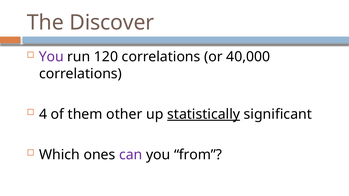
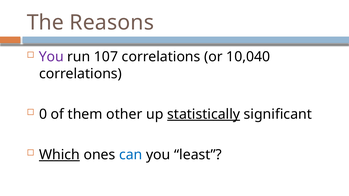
Discover: Discover -> Reasons (112, 23)
120: 120 -> 107 (106, 57)
40,000: 40,000 -> 10,040 (248, 57)
4: 4 -> 0 (43, 114)
Which underline: none -> present (59, 155)
can colour: purple -> blue (131, 155)
from: from -> least (198, 155)
